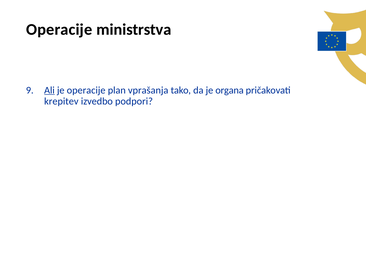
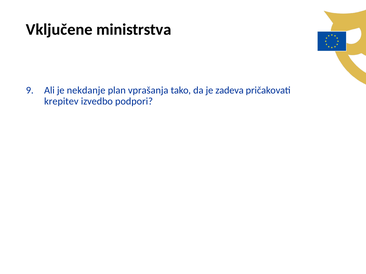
Operacije: Operacije -> Vključene (59, 29)
Ali underline: present -> none (49, 90)
je operacije: operacije -> nekdanje (86, 90)
organa: organa -> zadeva (230, 90)
